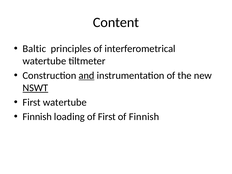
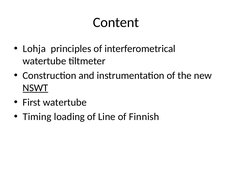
Baltic: Baltic -> Lohja (34, 49)
and underline: present -> none (87, 75)
Finnish: Finnish -> Timing (37, 117)
of First: First -> Line (107, 117)
